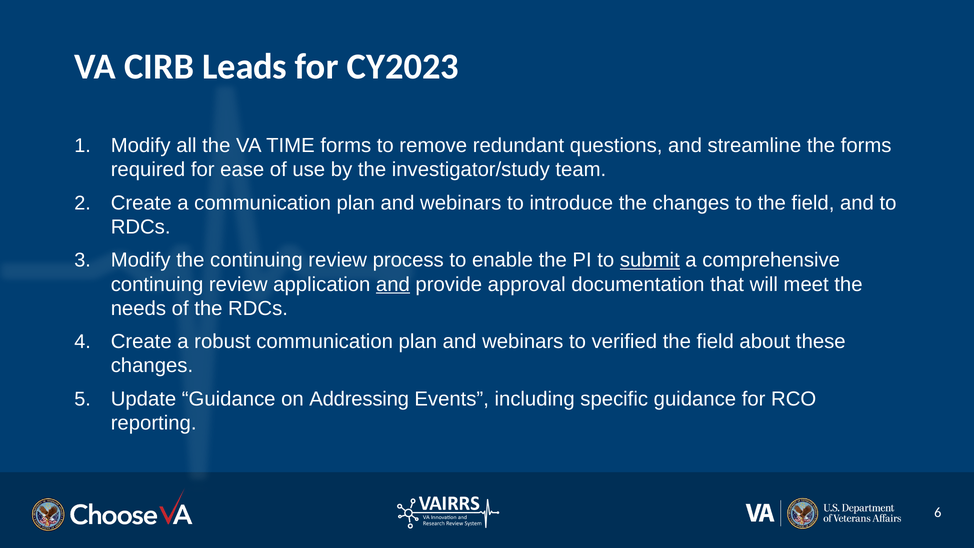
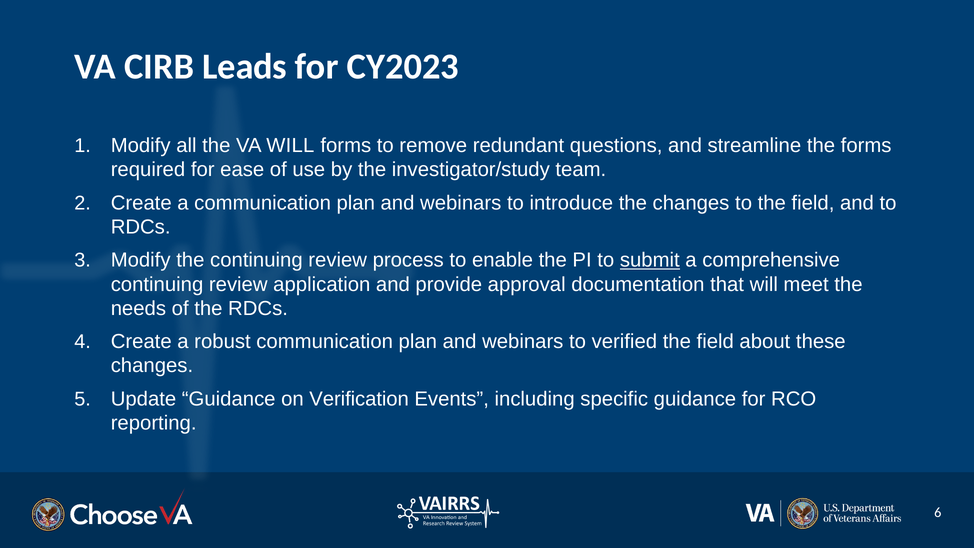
VA TIME: TIME -> WILL (290, 146)
and underline: present -> none (393, 284)
Addressing: Addressing -> Verification (359, 399)
